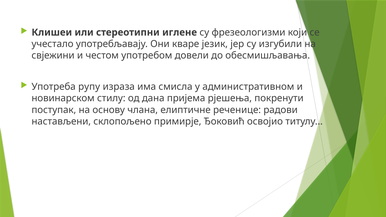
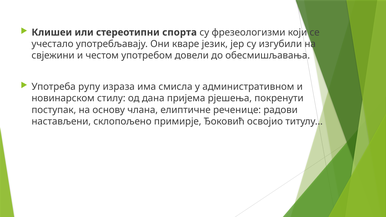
иглене: иглене -> спорта (180, 32)
